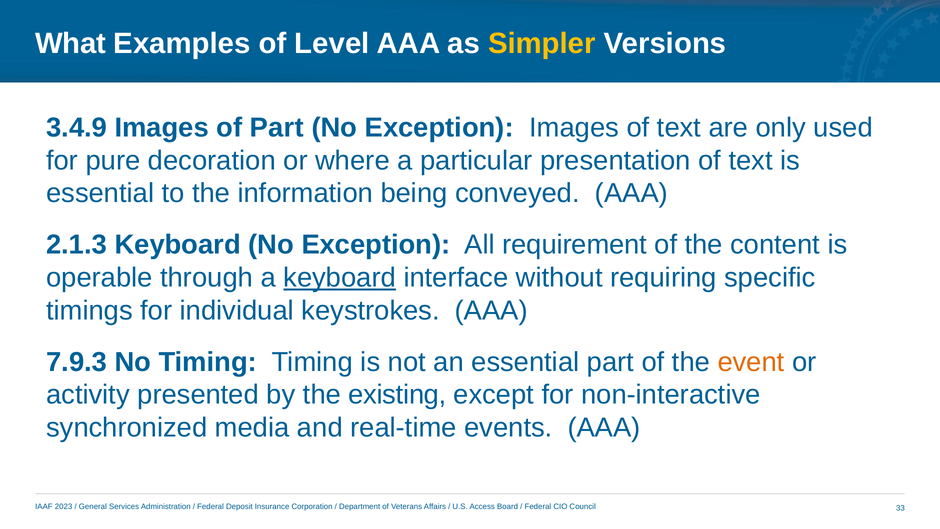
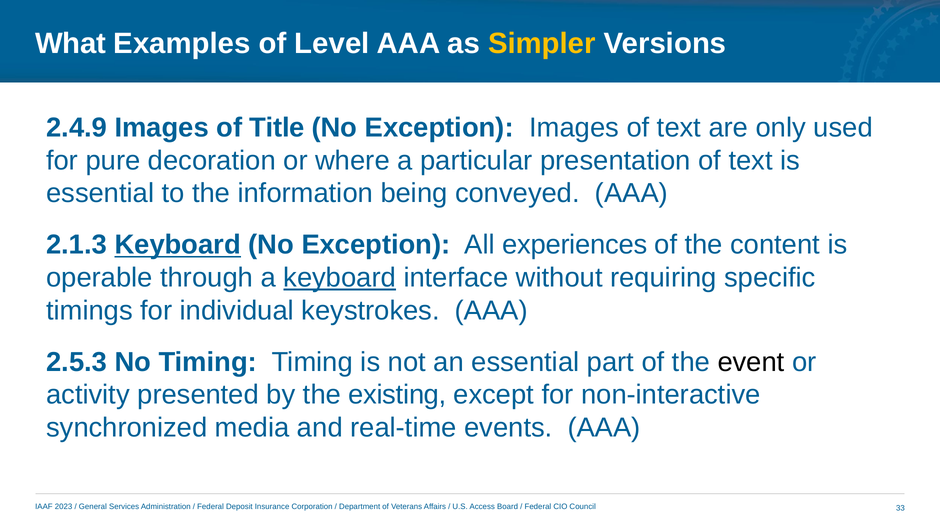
3.4.9: 3.4.9 -> 2.4.9 (77, 128)
of Part: Part -> Title (277, 128)
Keyboard underline: none -> present (178, 245)
requirement: requirement -> experiences (575, 245)
7.9.3: 7.9.3 -> 2.5.3 (77, 362)
event colour: orange -> black (751, 362)
